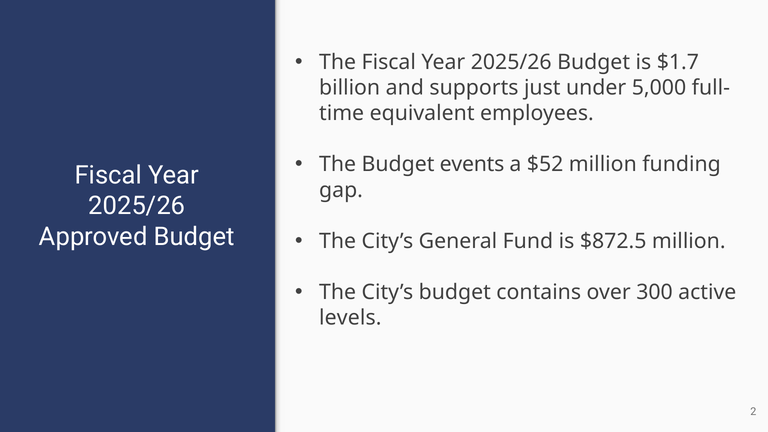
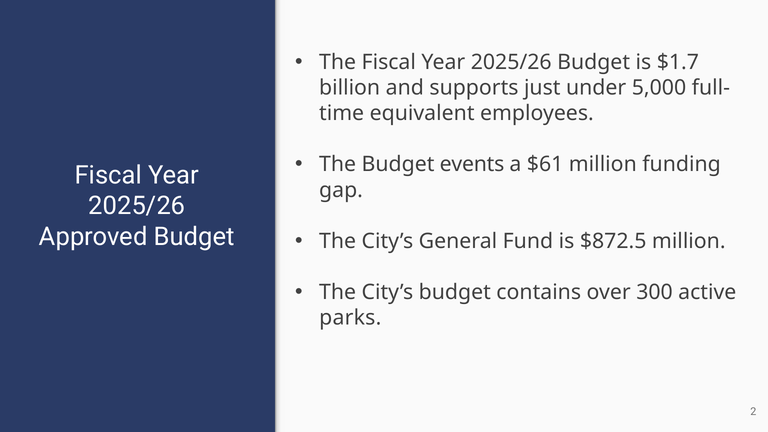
$52: $52 -> $61 (545, 164)
levels: levels -> parks (350, 318)
